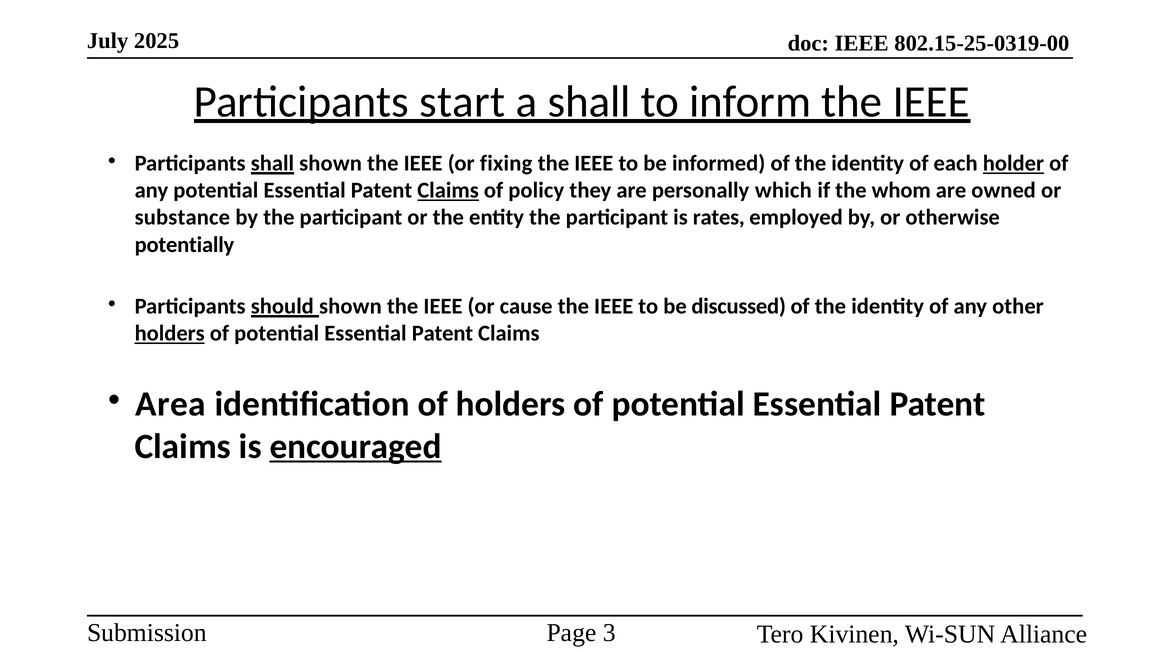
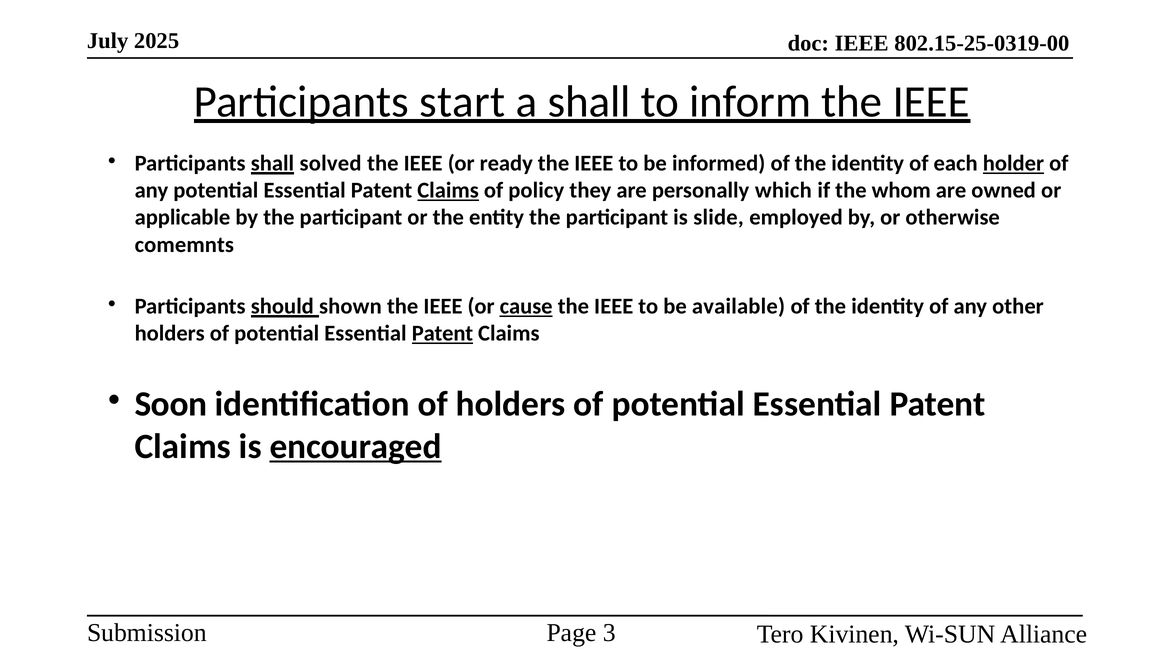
shall shown: shown -> solved (331, 164)
fixing: fixing -> ready (506, 164)
substance: substance -> applicable (182, 218)
rates: rates -> slide (718, 218)
potentially: potentially -> comemnts (184, 245)
cause underline: none -> present (526, 307)
discussed: discussed -> available (738, 307)
holders underline: present -> none (170, 334)
Patent underline: none -> present (442, 334)
Area: Area -> Soon (171, 404)
